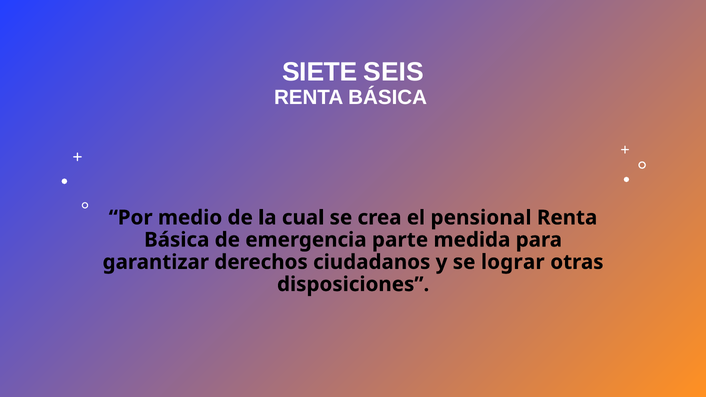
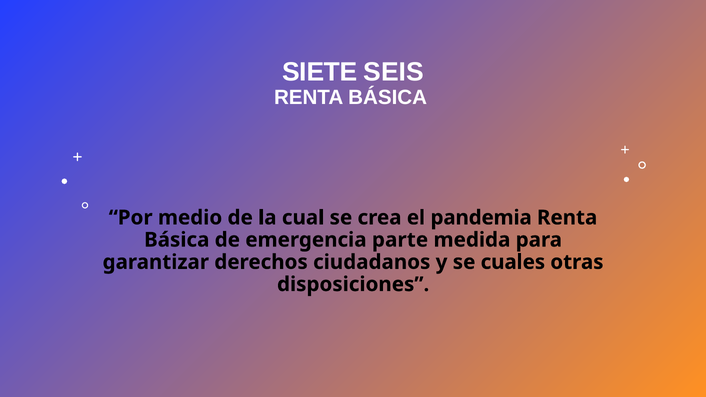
pensional: pensional -> pandemia (481, 218)
lograr: lograr -> cuales (513, 262)
